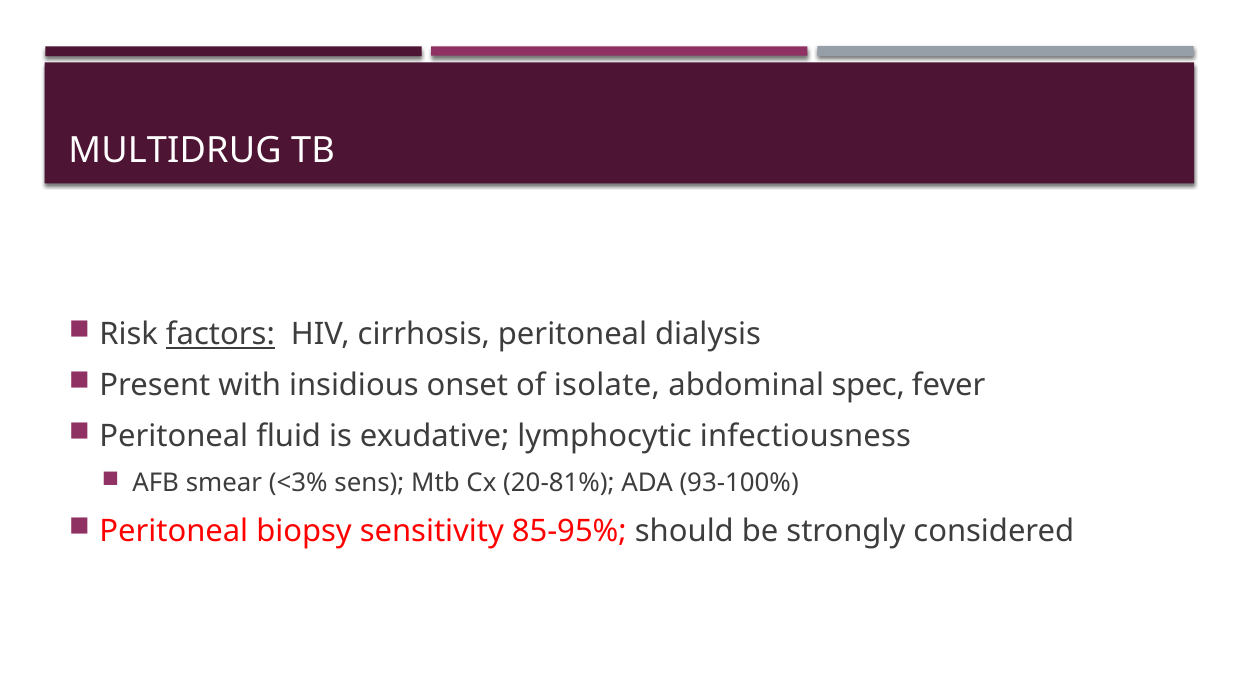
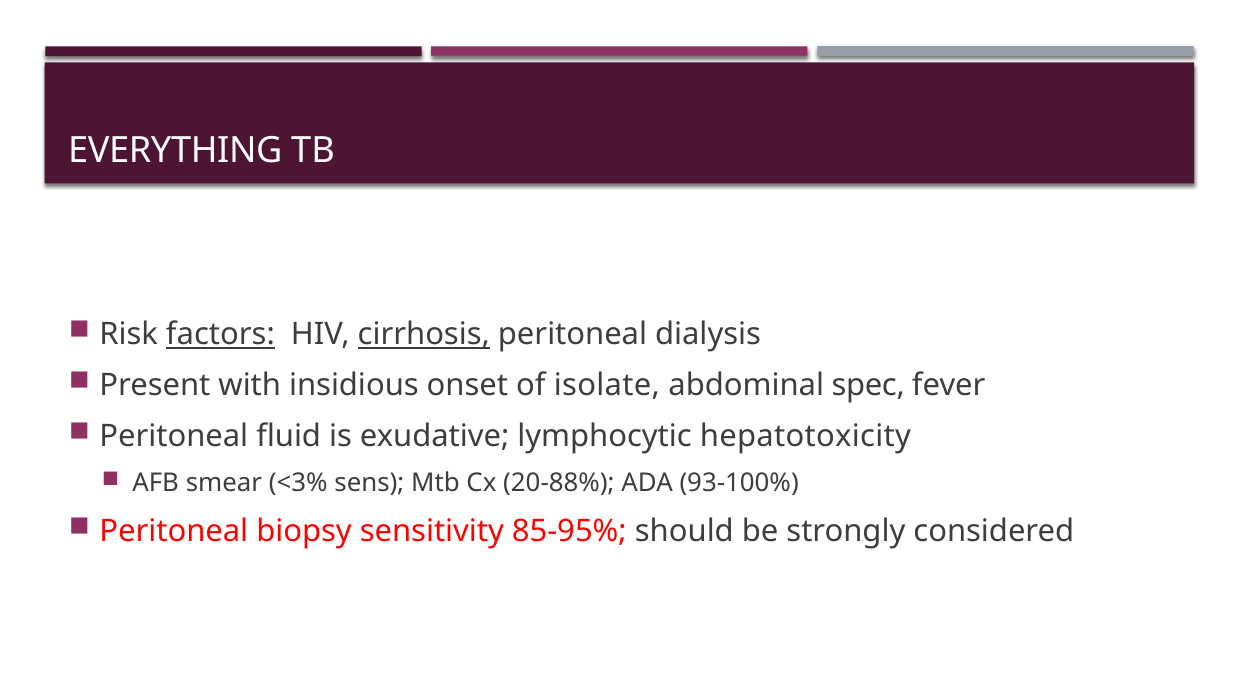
MULTIDRUG: MULTIDRUG -> EVERYTHING (175, 151)
cirrhosis underline: none -> present (424, 334)
infectiousness: infectiousness -> hepatotoxicity (805, 437)
20-81%: 20-81% -> 20-88% (559, 483)
